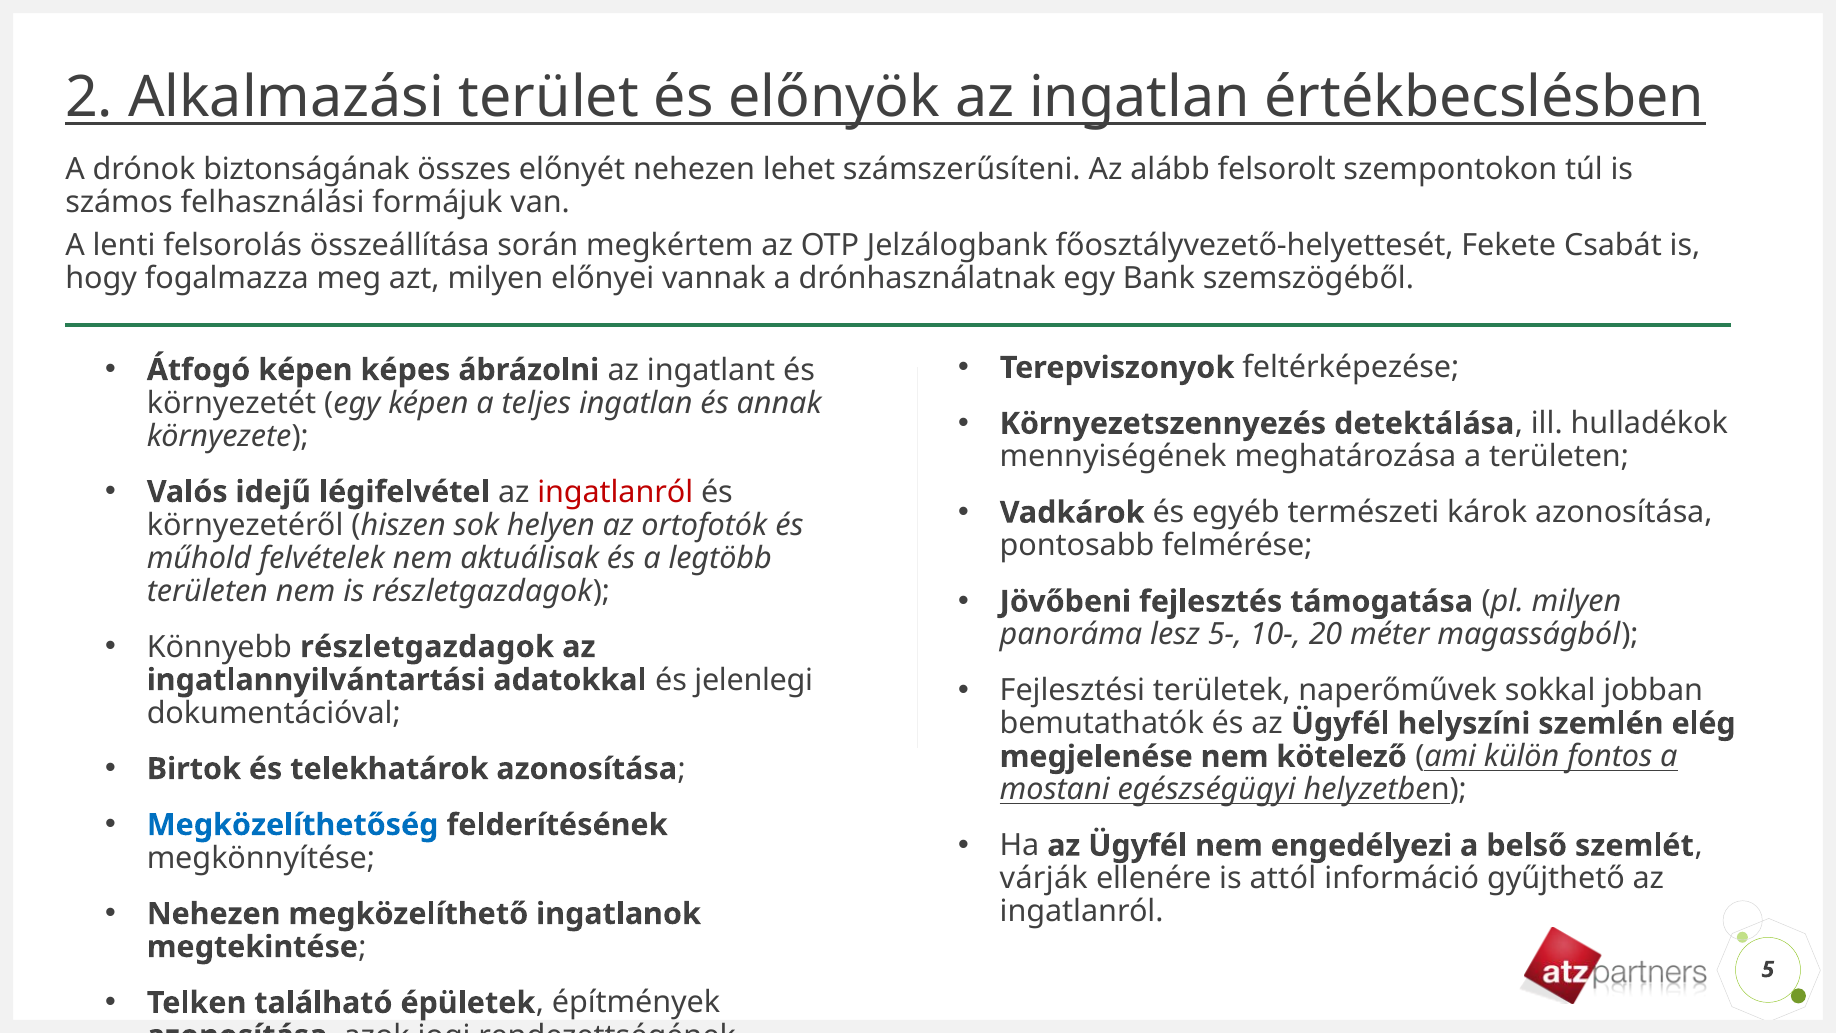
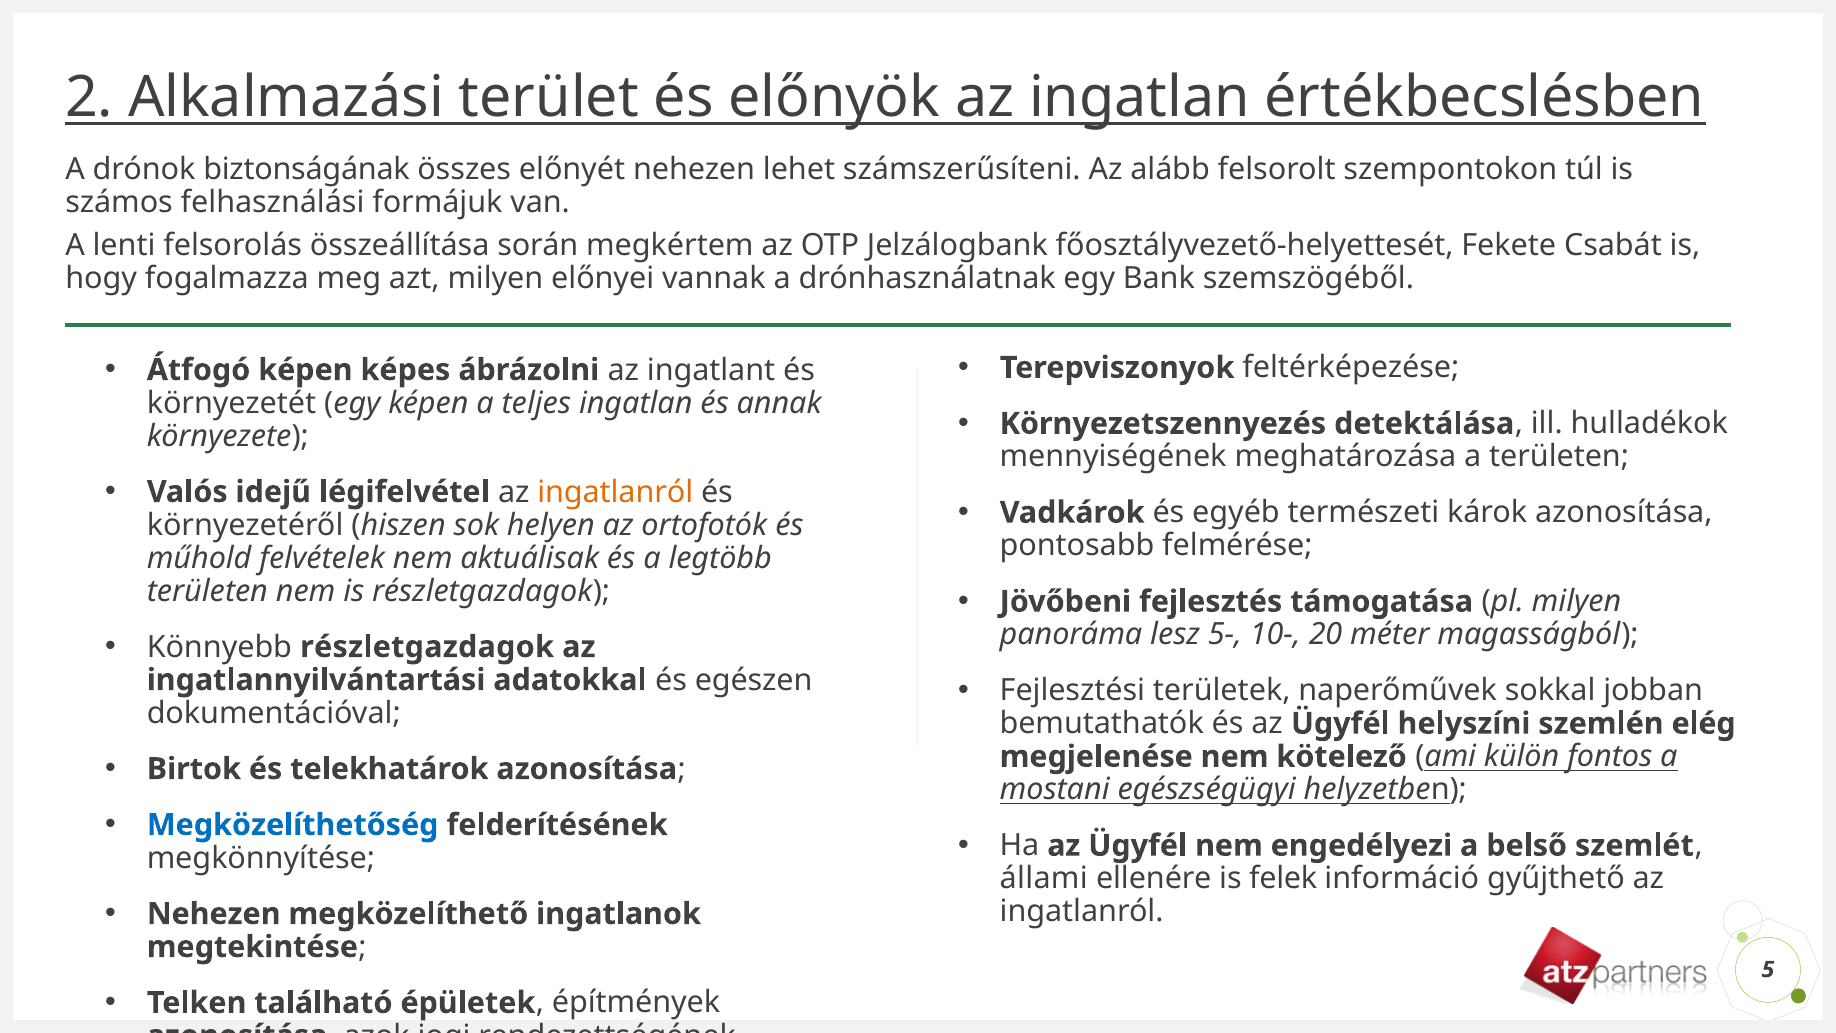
ingatlanról colour: red -> orange (615, 492)
jelenlegi: jelenlegi -> egészen (754, 680)
várják: várják -> állami (1044, 878)
attól: attól -> felek (1283, 878)
